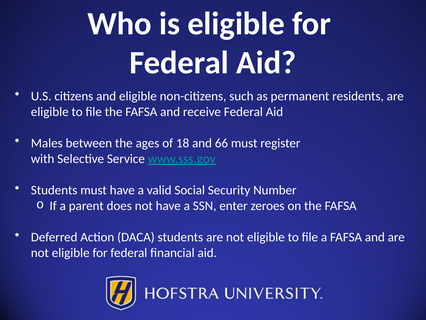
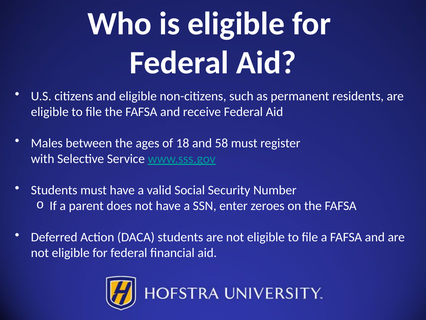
66: 66 -> 58 (221, 143)
